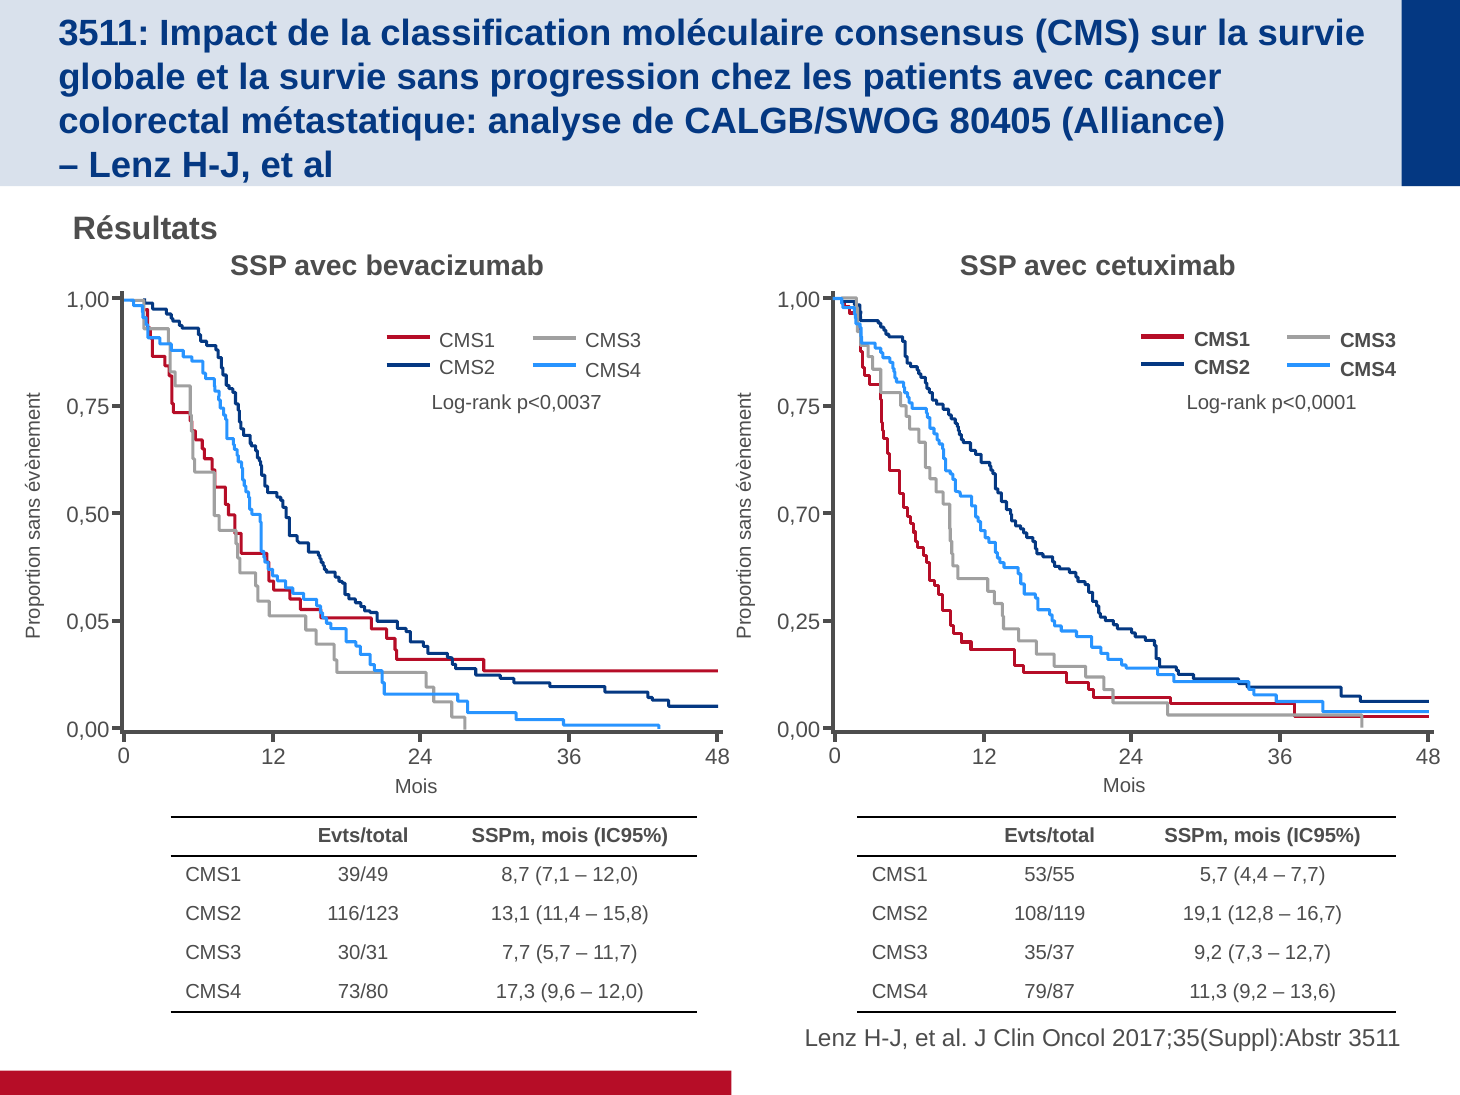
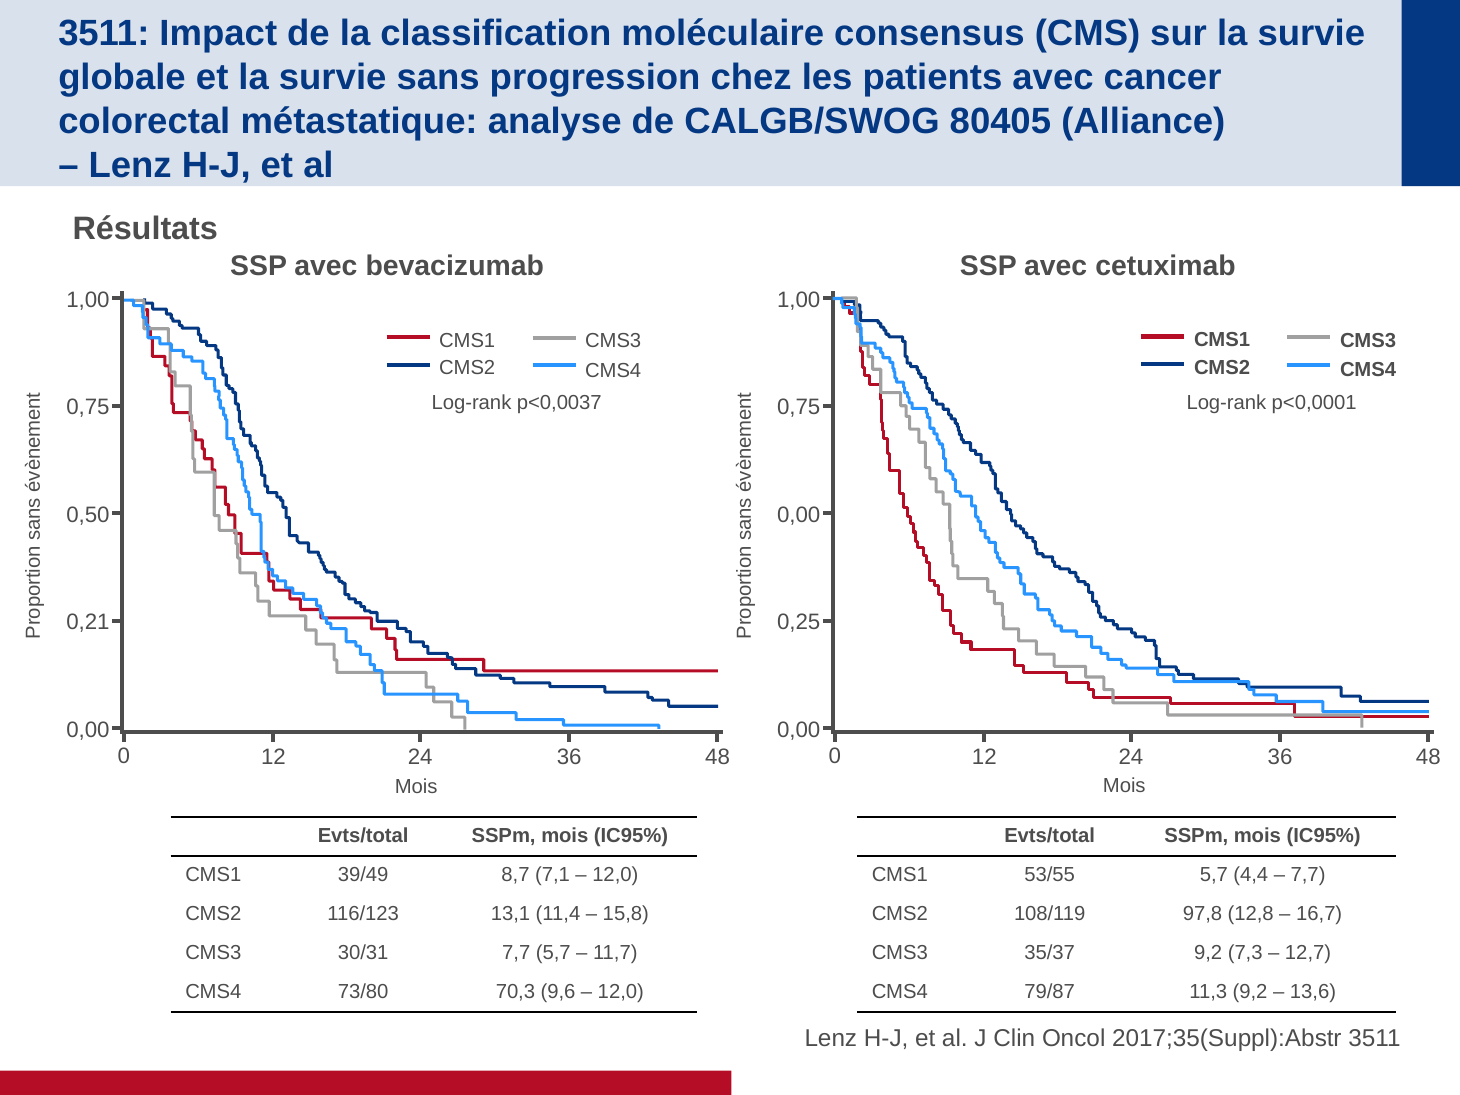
0,70: 0,70 -> 0,00 (799, 515)
0,05: 0,05 -> 0,21 (88, 622)
19,1: 19,1 -> 97,8 (1202, 914)
17,3: 17,3 -> 70,3 (515, 992)
